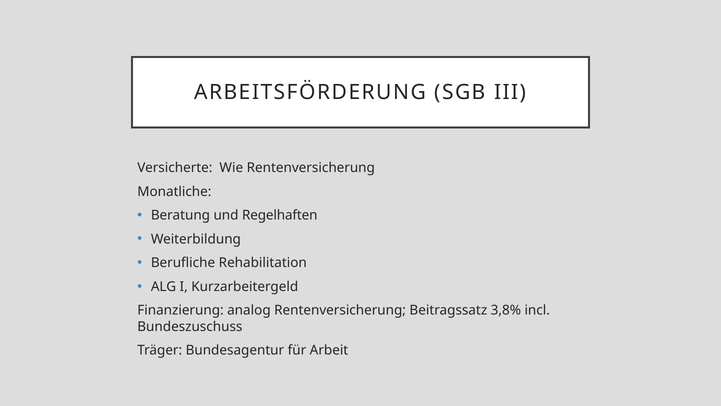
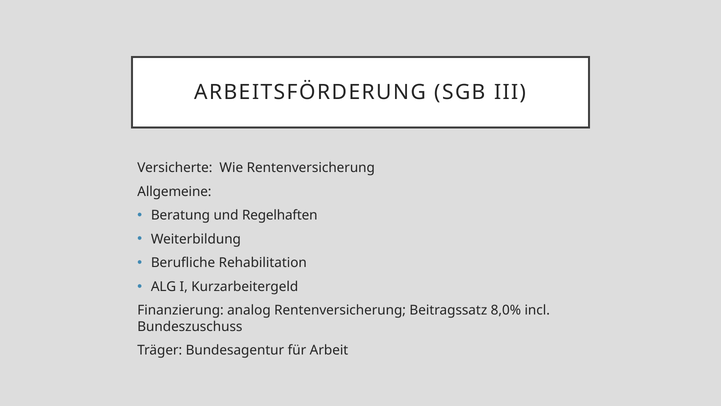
Monatliche: Monatliche -> Allgemeine (174, 192)
3,8%: 3,8% -> 8,0% (506, 310)
